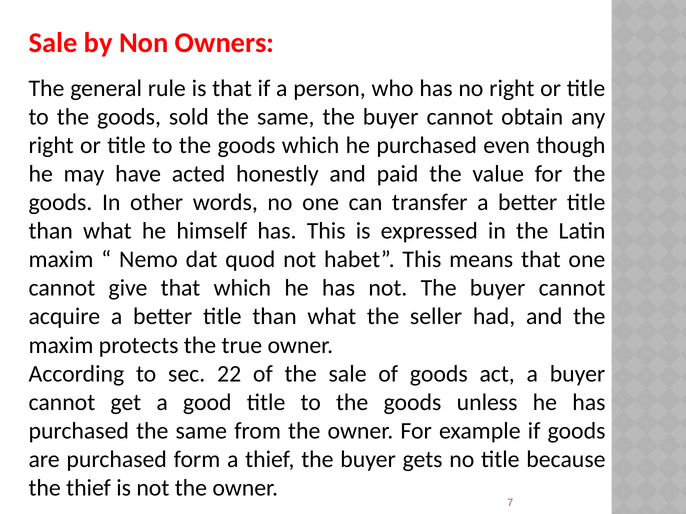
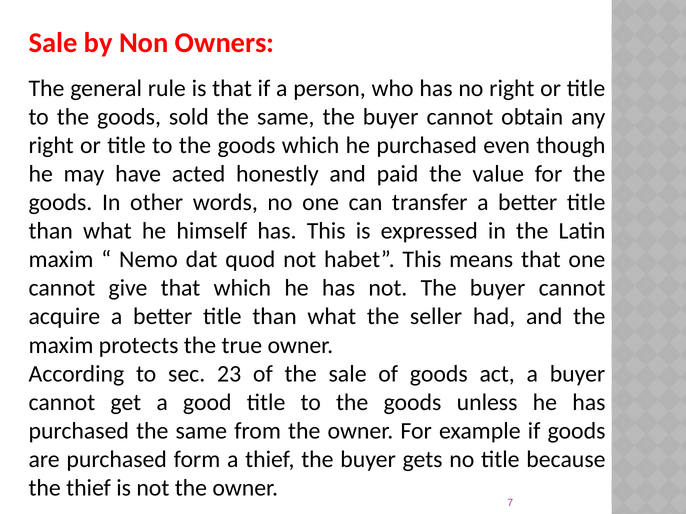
22: 22 -> 23 (229, 374)
